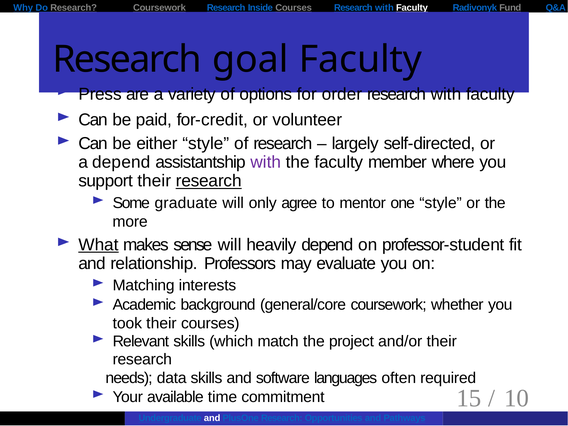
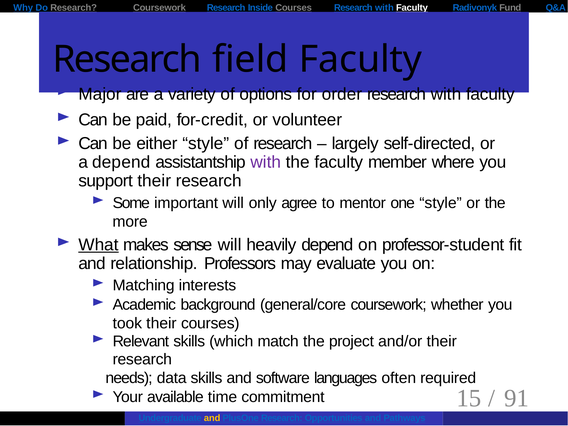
goal: goal -> field (250, 60)
Press: Press -> Major (100, 94)
research underline: present -> none (209, 181)
graduate: graduate -> important (186, 203)
10: 10 -> 91 (517, 399)
and colour: white -> yellow (212, 418)
